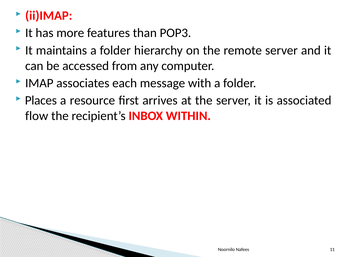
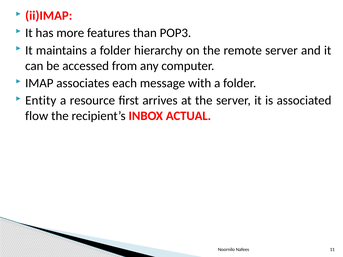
Places: Places -> Entity (41, 101)
WITHIN: WITHIN -> ACTUAL (188, 116)
